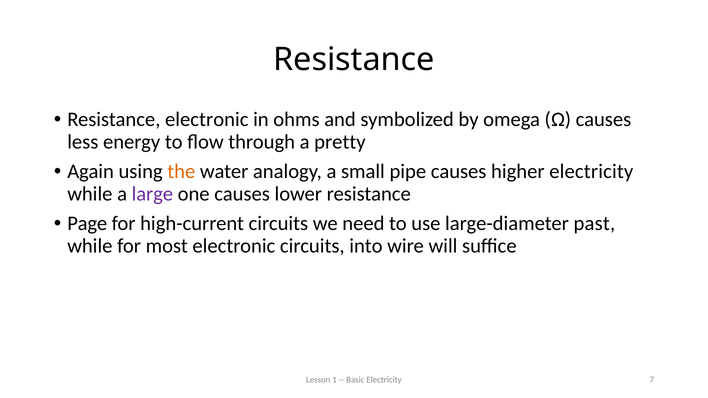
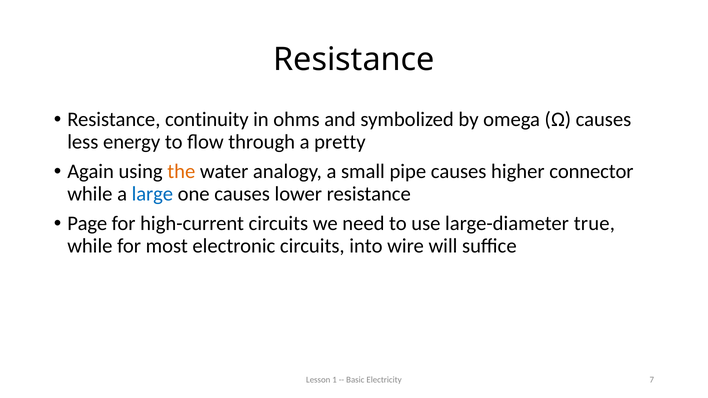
Resistance electronic: electronic -> continuity (207, 120)
higher electricity: electricity -> connector (591, 172)
large colour: purple -> blue (152, 194)
past: past -> true (594, 224)
